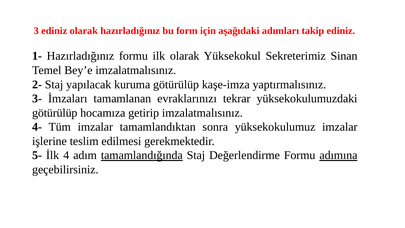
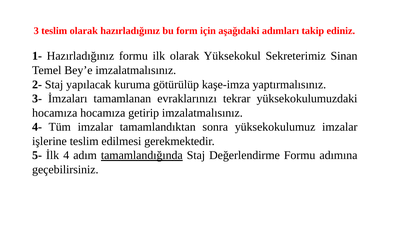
3 ediniz: ediniz -> teslim (54, 31)
götürülüp: götürülüp -> hocamıza (55, 113)
adımına underline: present -> none (338, 155)
